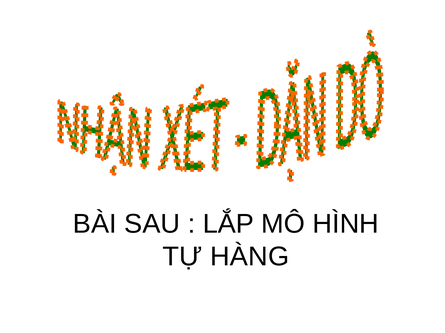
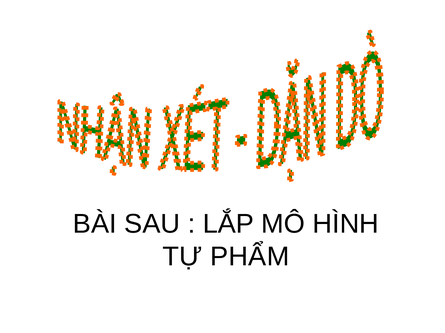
HÀNG: HÀNG -> PHẨM (250, 257)
